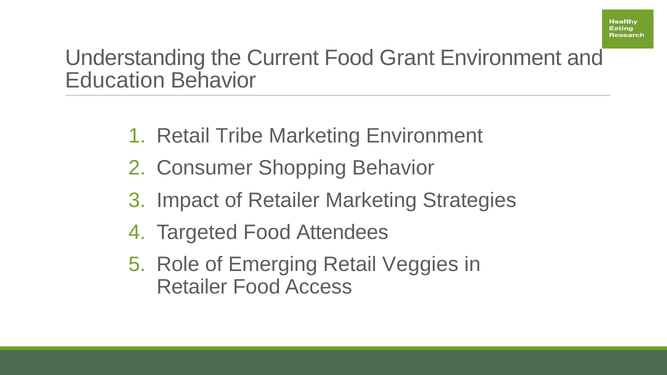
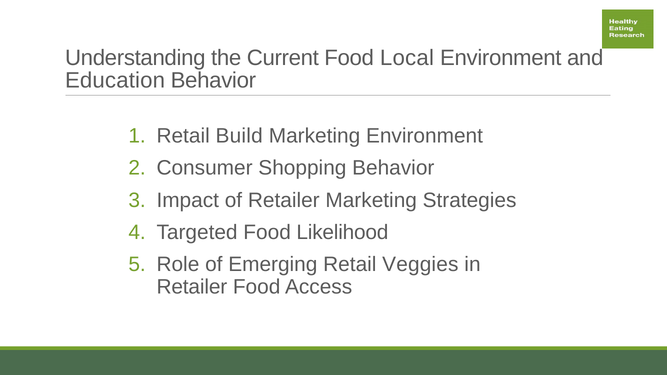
Grant: Grant -> Local (407, 58)
Tribe: Tribe -> Build (239, 136)
Attendees: Attendees -> Likelihood (342, 232)
